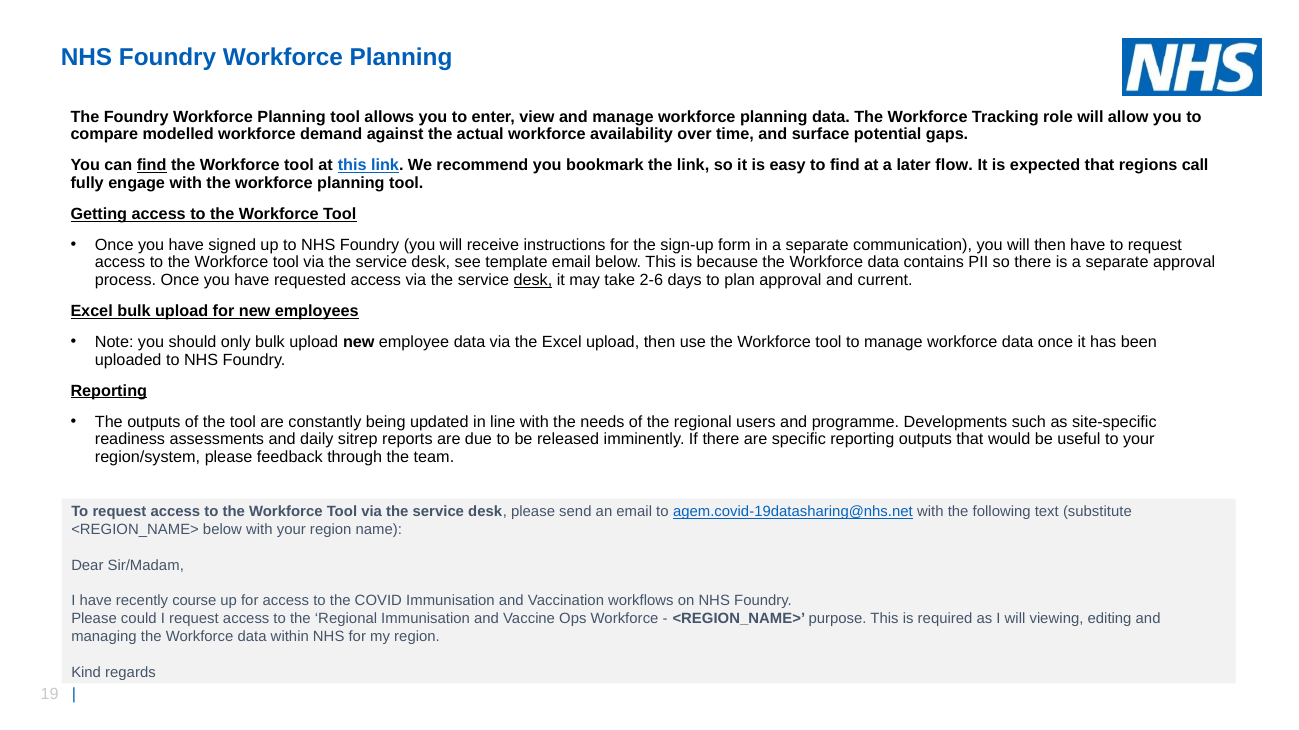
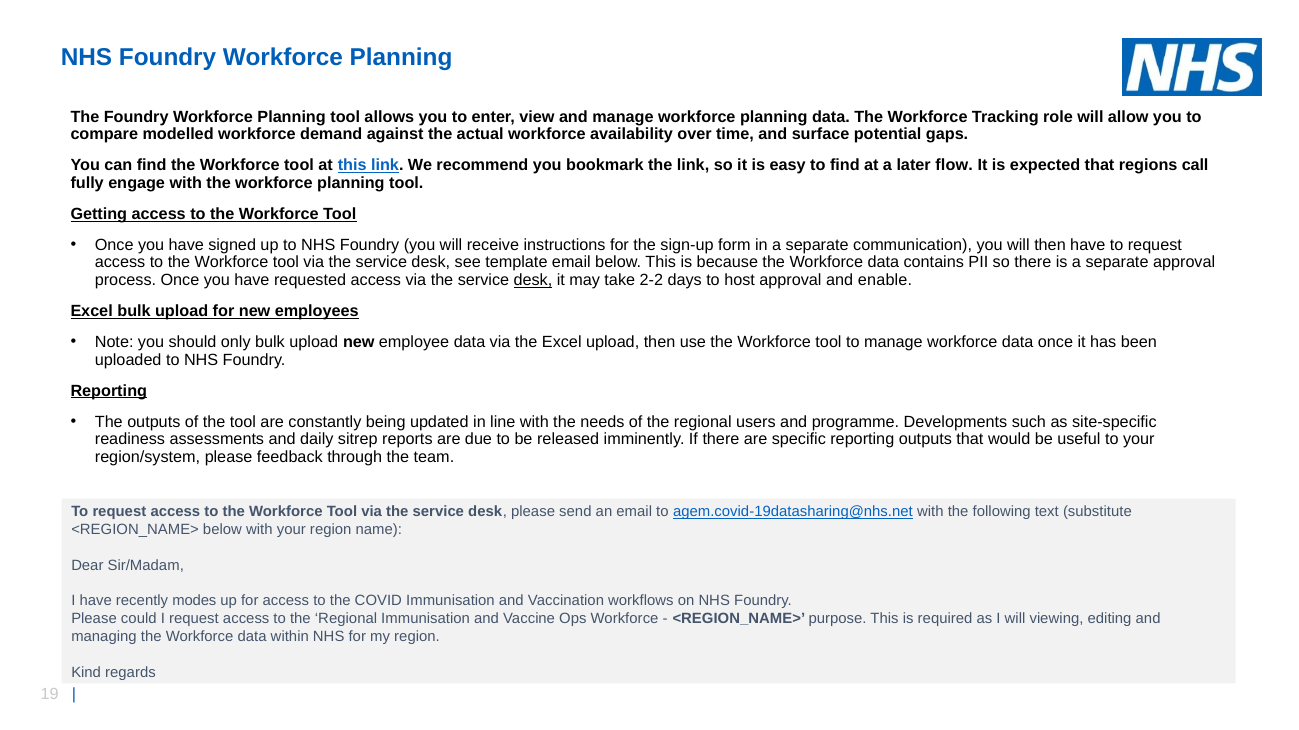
find underline: present -> none (152, 166)
2-6: 2-6 -> 2-2 (651, 280)
plan: plan -> host (740, 280)
current: current -> enable (885, 280)
course: course -> modes (194, 602)
